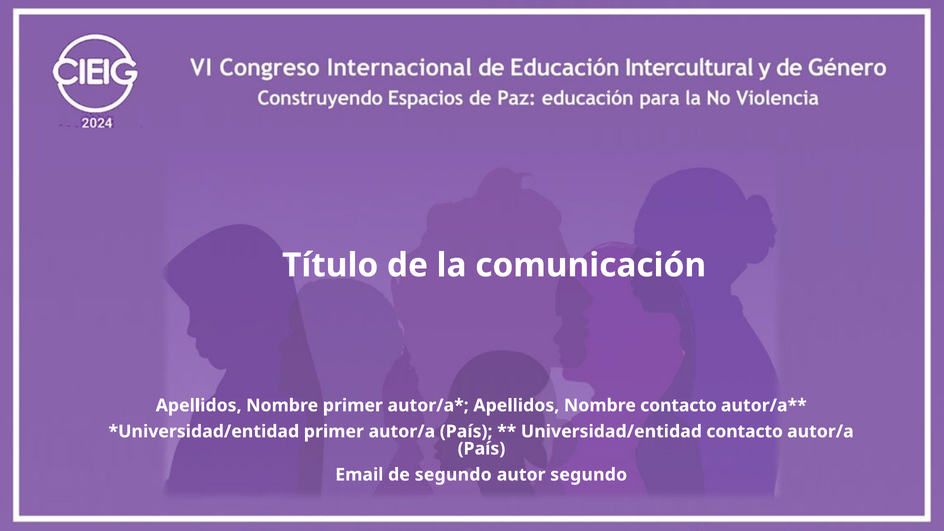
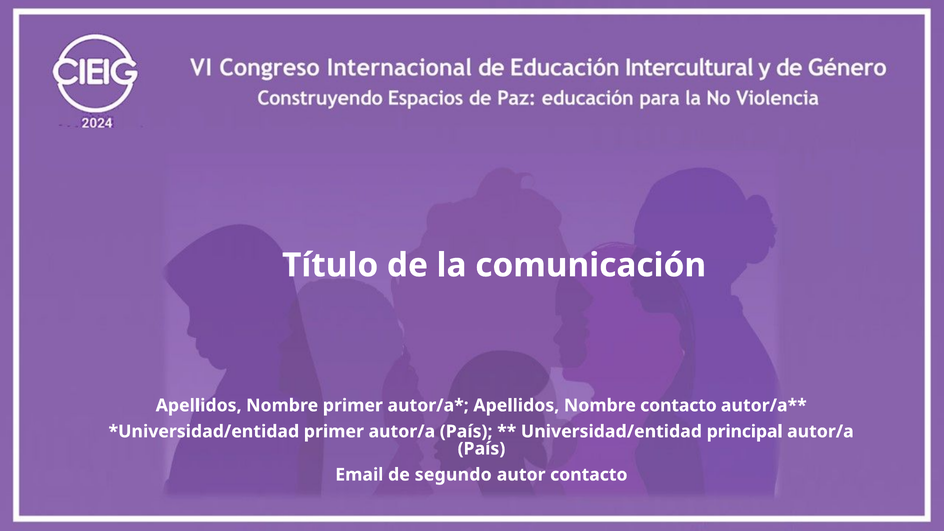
Universidad/entidad contacto: contacto -> principal (745, 431)
autor segundo: segundo -> contacto (589, 475)
